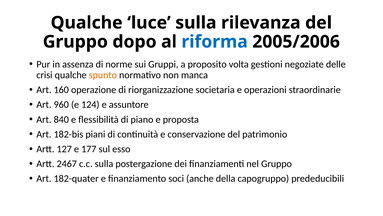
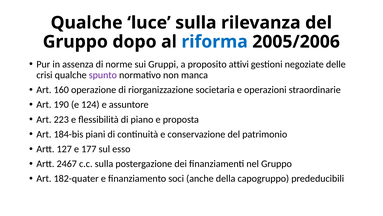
volta: volta -> attivi (239, 64)
spunto colour: orange -> purple (103, 75)
960: 960 -> 190 (61, 104)
840: 840 -> 223 (61, 119)
182-bis: 182-bis -> 184-bis (68, 134)
